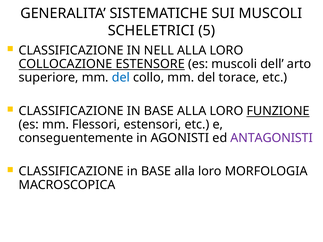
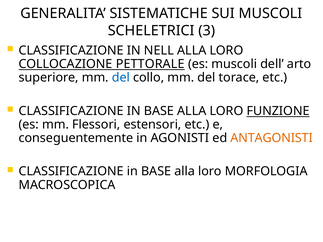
5: 5 -> 3 (207, 31)
ESTENSORE: ESTENSORE -> PETTORALE (150, 64)
ANTAGONISTI colour: purple -> orange (272, 138)
